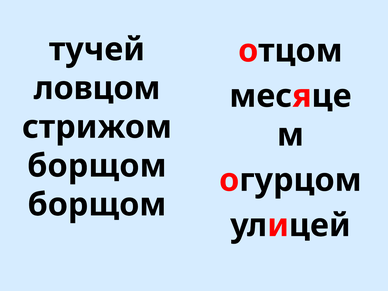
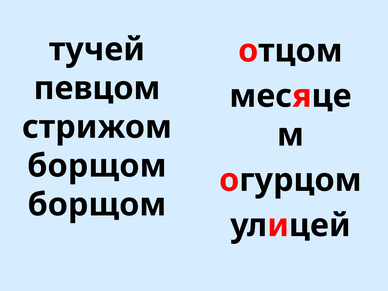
ловцом: ловцом -> певцом (97, 88)
